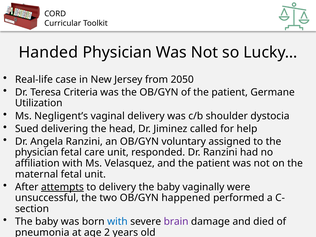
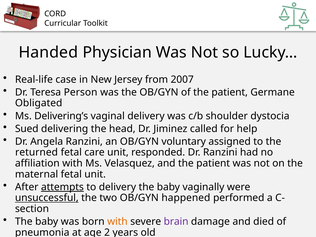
2050: 2050 -> 2007 (182, 79)
Criteria: Criteria -> Person (81, 92)
Utilization: Utilization -> Obligated (39, 103)
Negligent’s: Negligent’s -> Delivering’s (61, 116)
physician: physician -> returned (37, 152)
unsuccessful underline: none -> present (47, 198)
with colour: blue -> orange (117, 222)
